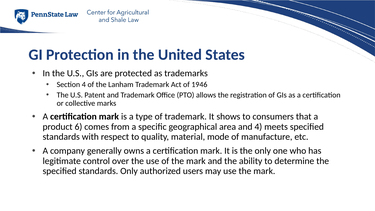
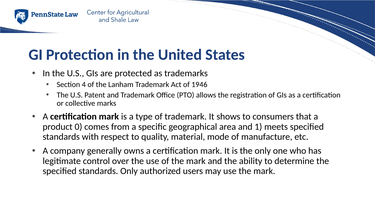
6: 6 -> 0 (78, 127)
and 4: 4 -> 1 (258, 127)
